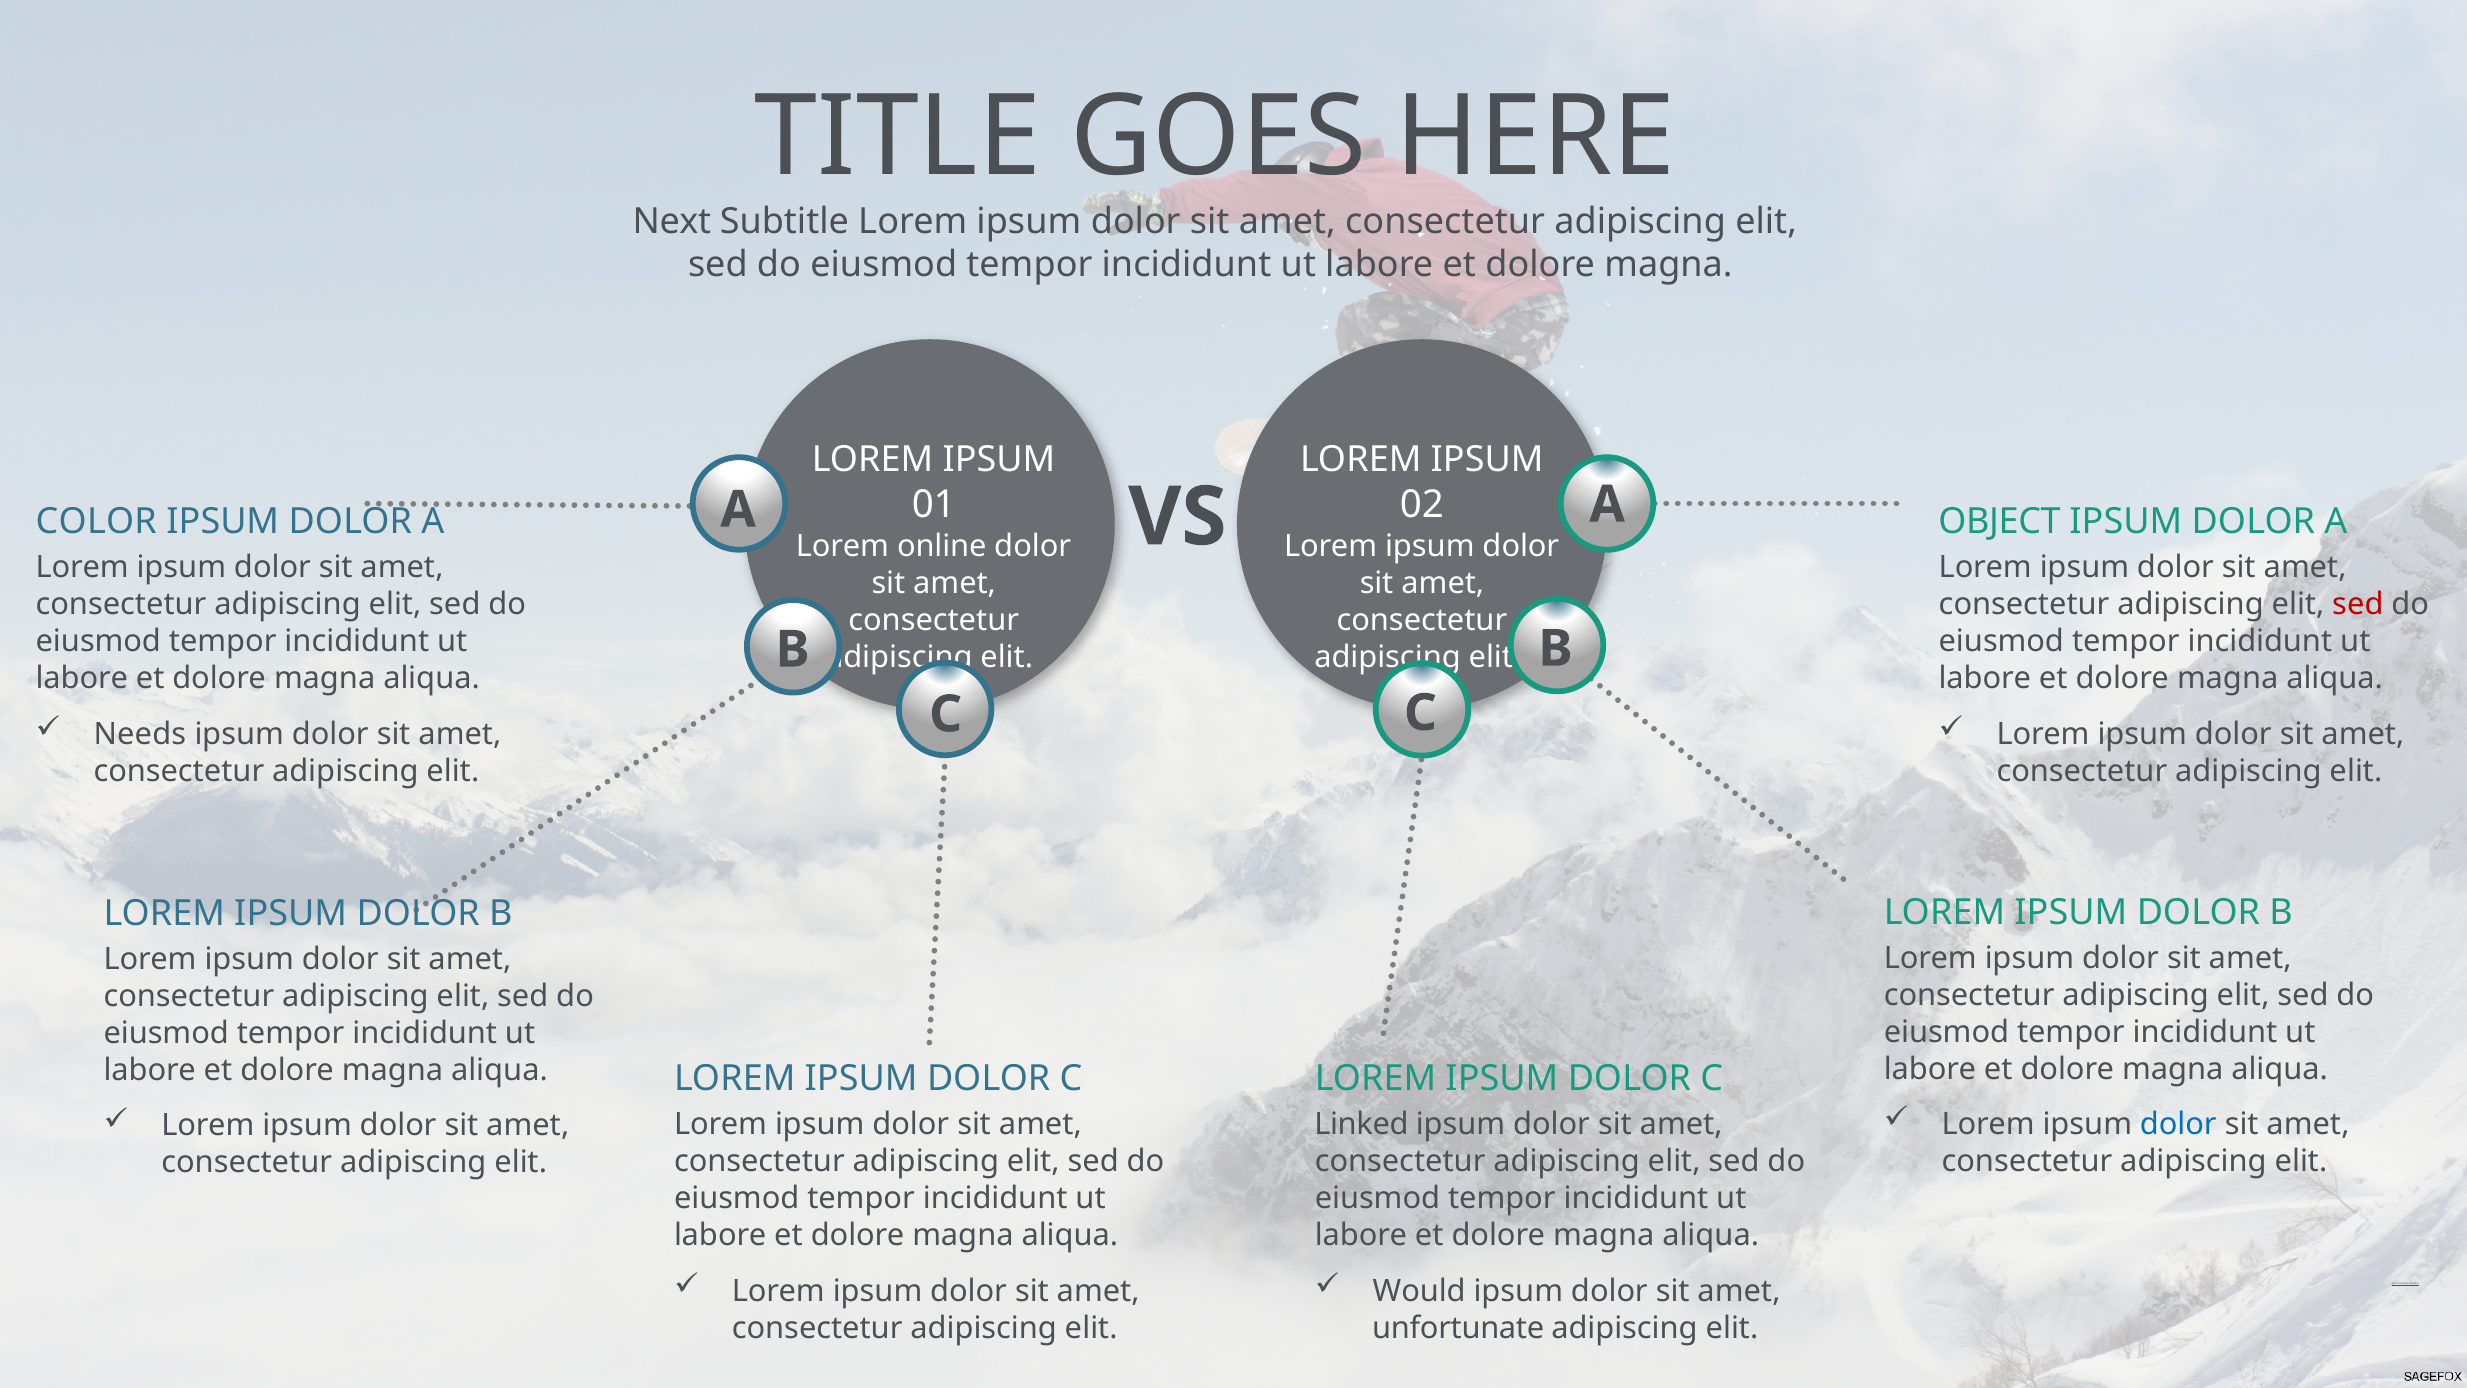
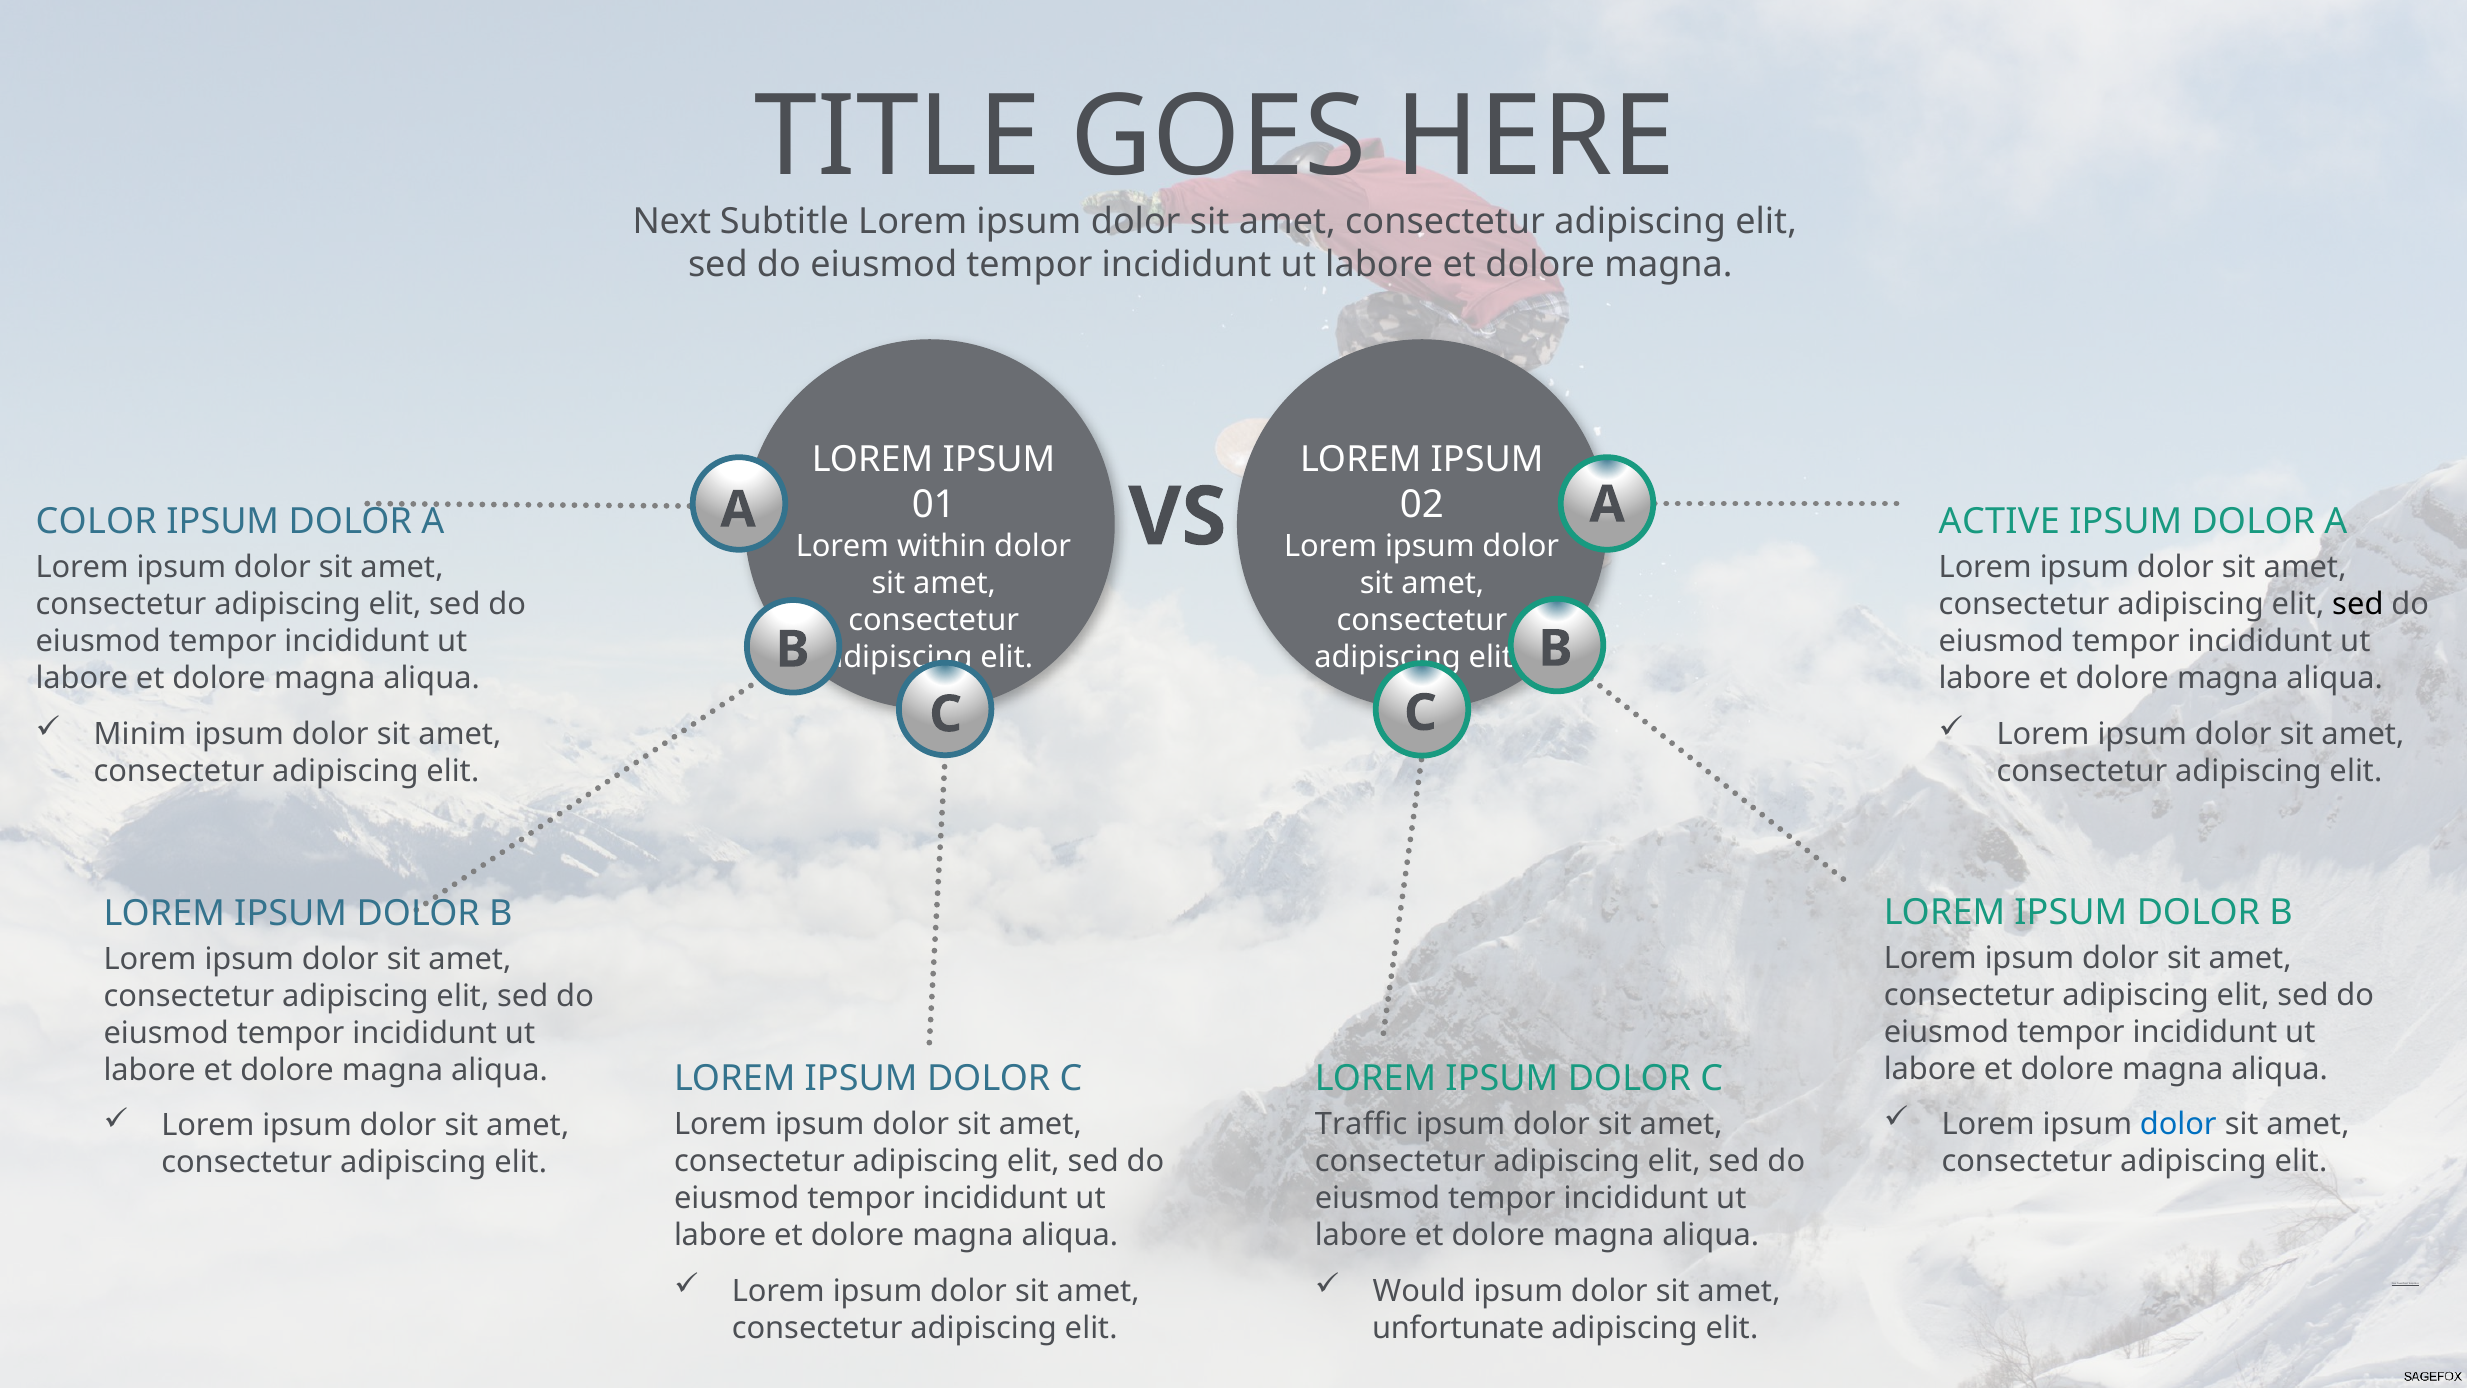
OBJECT: OBJECT -> ACTIVE (1999, 521)
online: online -> within (942, 546)
sed colour: red -> black (2358, 604)
Needs: Needs -> Minim (140, 734)
Linked: Linked -> Traffic (1361, 1125)
